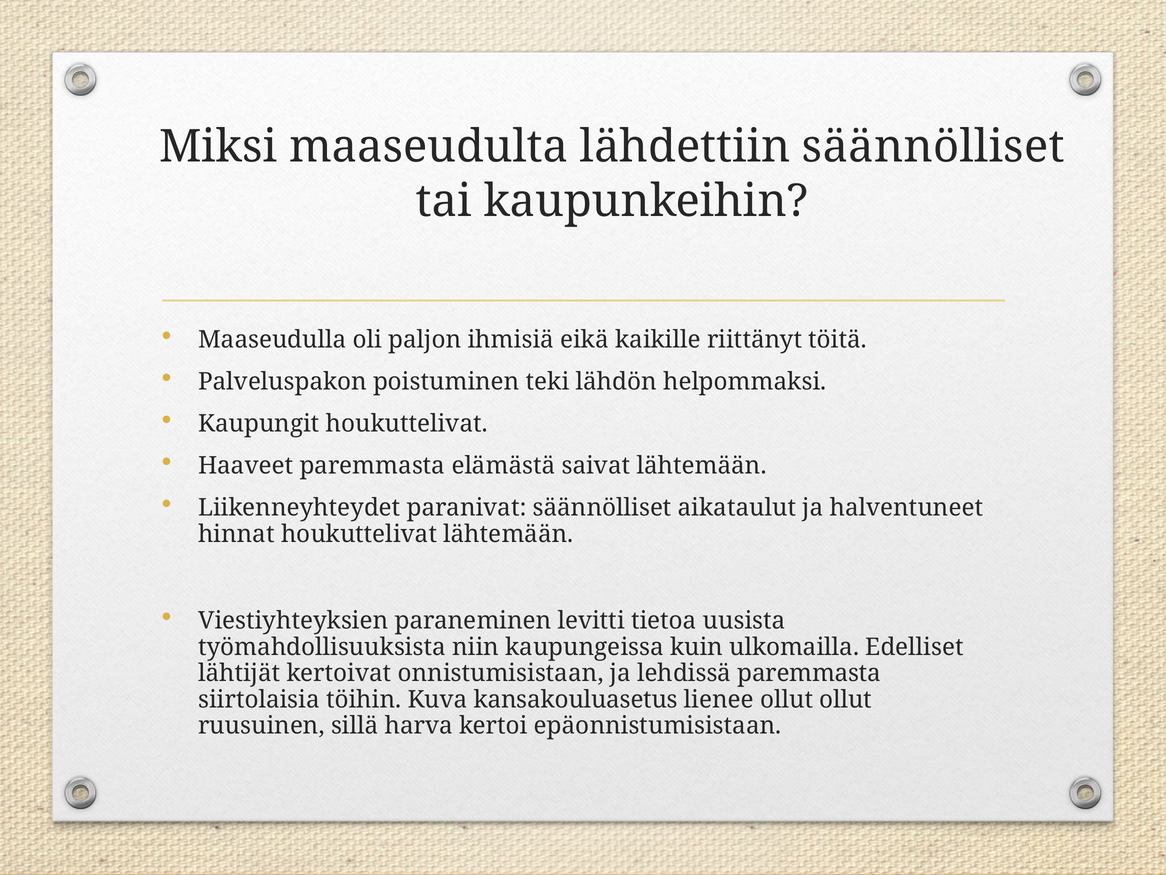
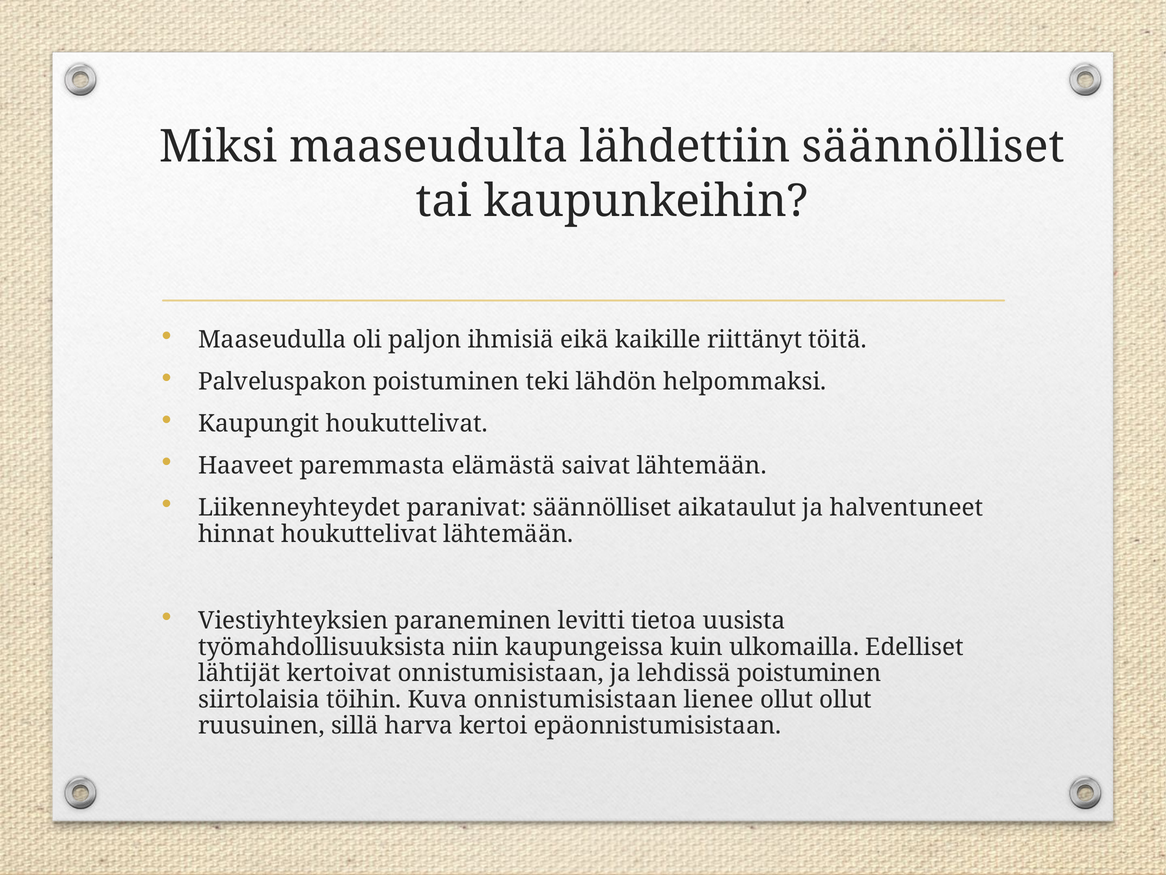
lehdissä paremmasta: paremmasta -> poistuminen (809, 673)
Kuva kansakouluasetus: kansakouluasetus -> onnistumisistaan (576, 699)
